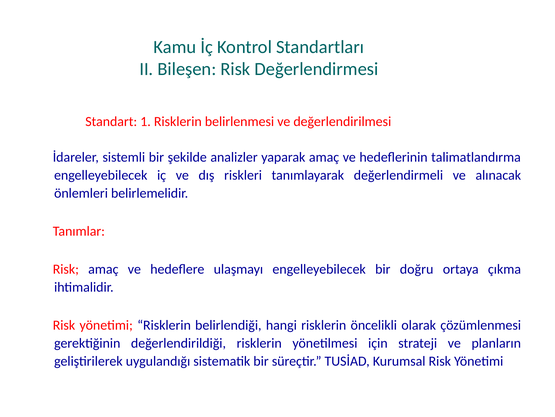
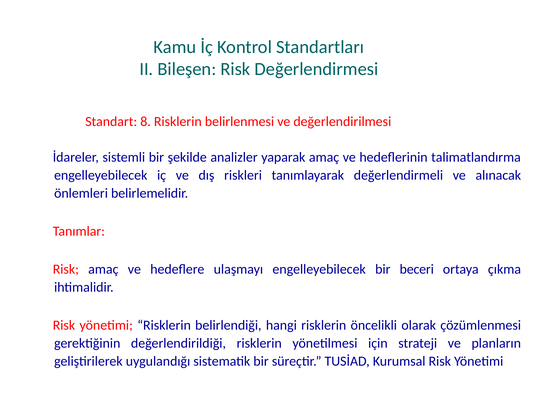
1: 1 -> 8 (146, 121)
doğru: doğru -> beceri (417, 269)
